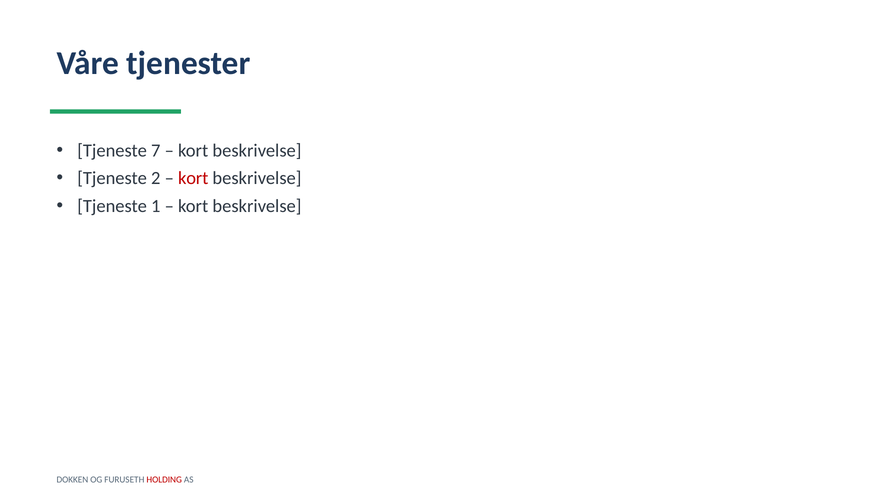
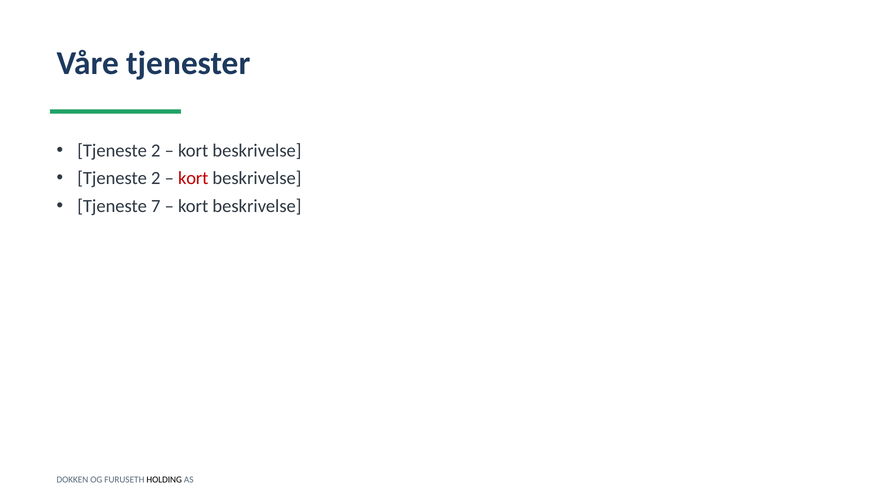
7: 7 -> 2 (156, 150)
1: 1 -> 7 (156, 206)
HOLDING colour: red -> black (164, 479)
